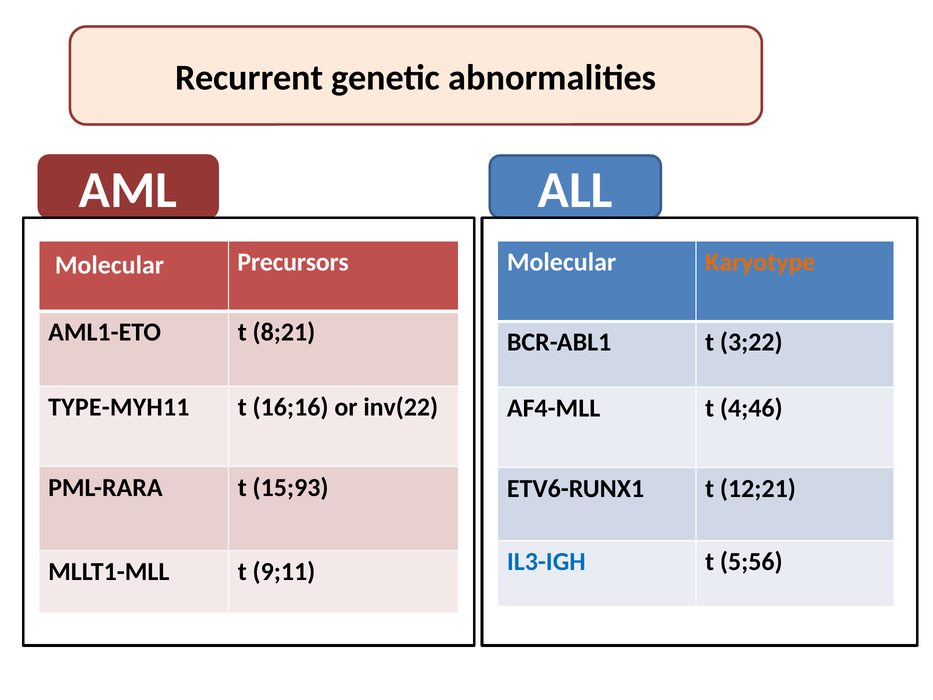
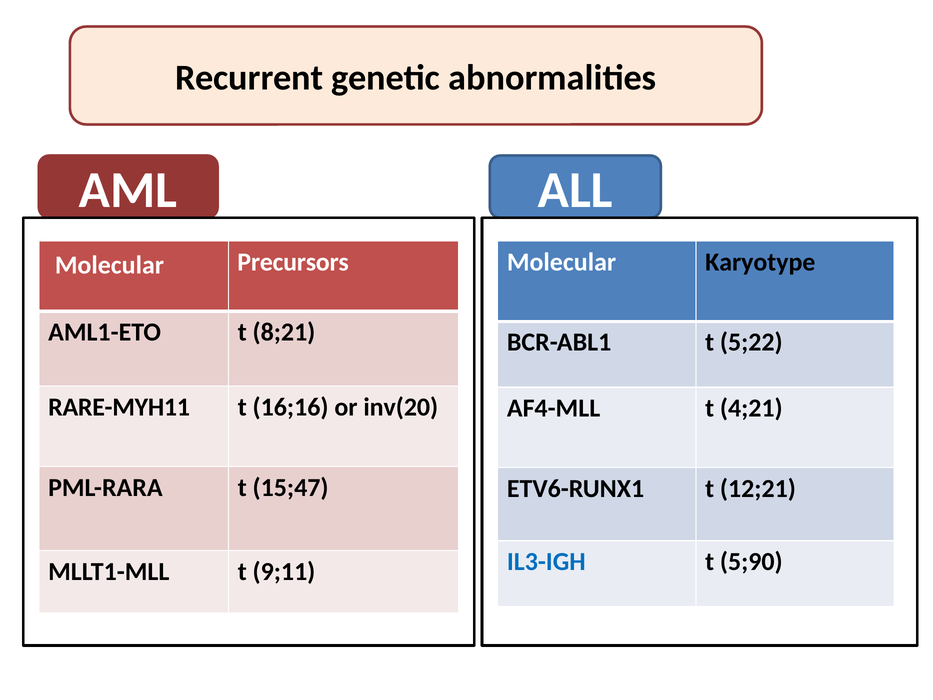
Karyotype colour: orange -> black (760, 262)
3;22: 3;22 -> 5;22 (751, 342)
TYPE-MYH11: TYPE-MYH11 -> RARE-MYH11 (119, 407)
inv(22: inv(22 -> inv(20 (401, 407)
4;46: 4;46 -> 4;21 (751, 408)
15;93: 15;93 -> 15;47 (291, 487)
5;56: 5;56 -> 5;90 (751, 561)
